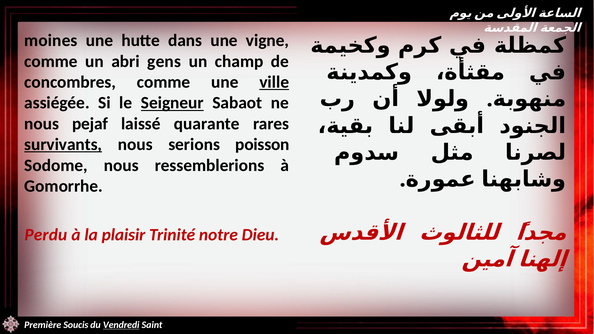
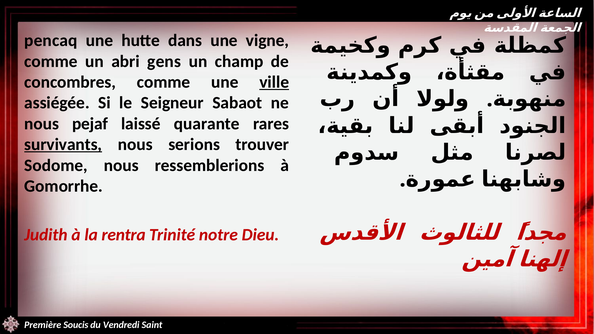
moines: moines -> pencaq (51, 41)
Seigneur underline: present -> none (172, 103)
poisson: poisson -> trouver (262, 145)
Perdu: Perdu -> Judith (46, 235)
plaisir: plaisir -> rentra (124, 235)
Vendredi underline: present -> none (121, 325)
